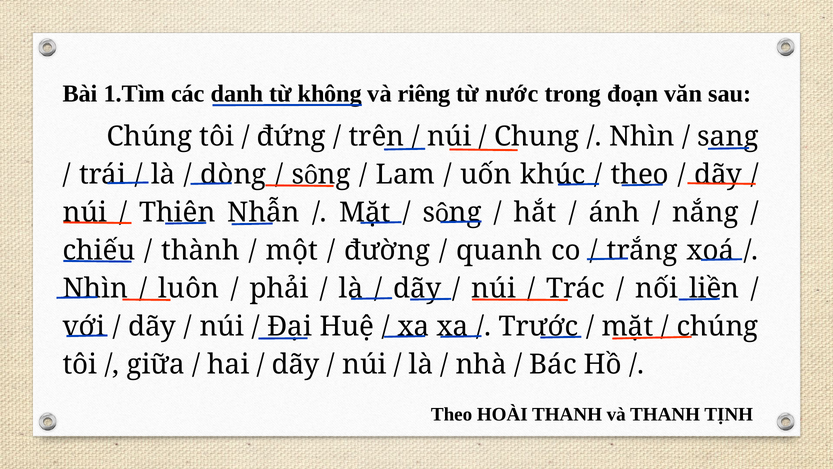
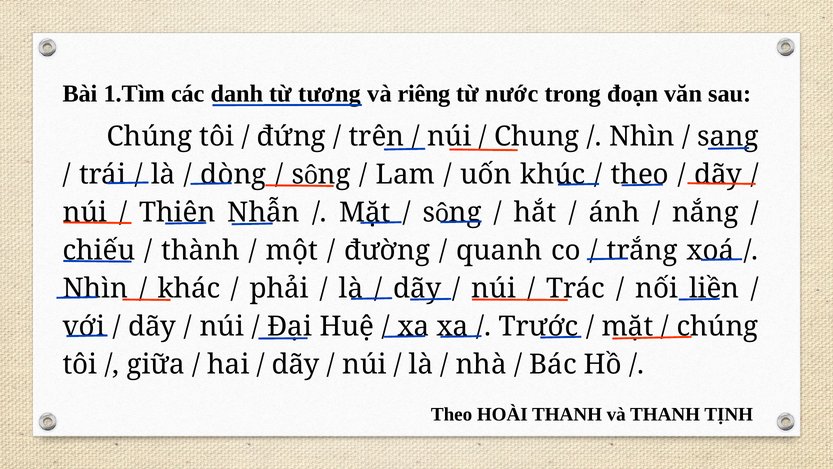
không: không -> tương (330, 93)
luôn: luôn -> khác (189, 288)
